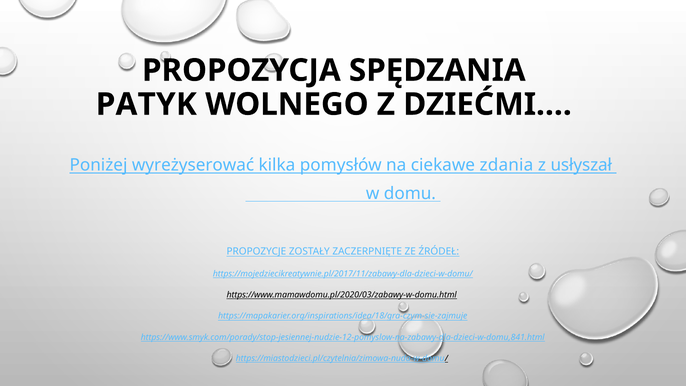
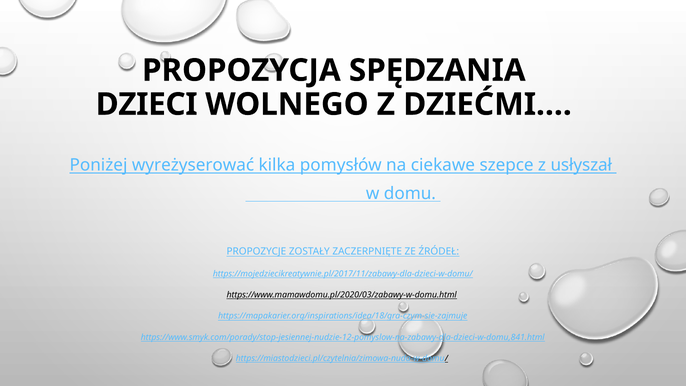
PATYK: PATYK -> DZIECI (147, 104)
zdania: zdania -> szepce (507, 165)
